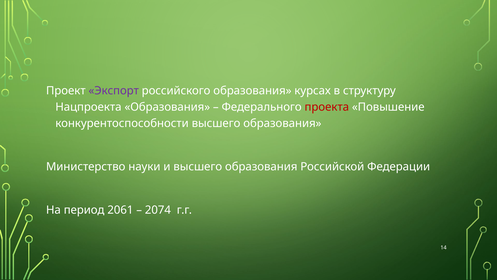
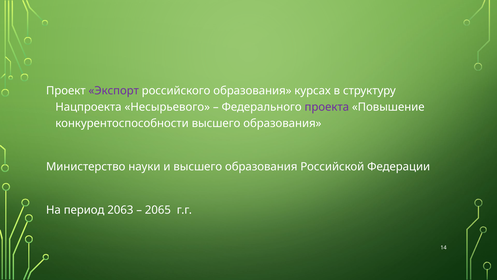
Нацпроекта Образования: Образования -> Несырьевого (167, 107)
проекта colour: red -> purple (327, 107)
2061: 2061 -> 2063 (120, 210)
2074: 2074 -> 2065 (158, 210)
